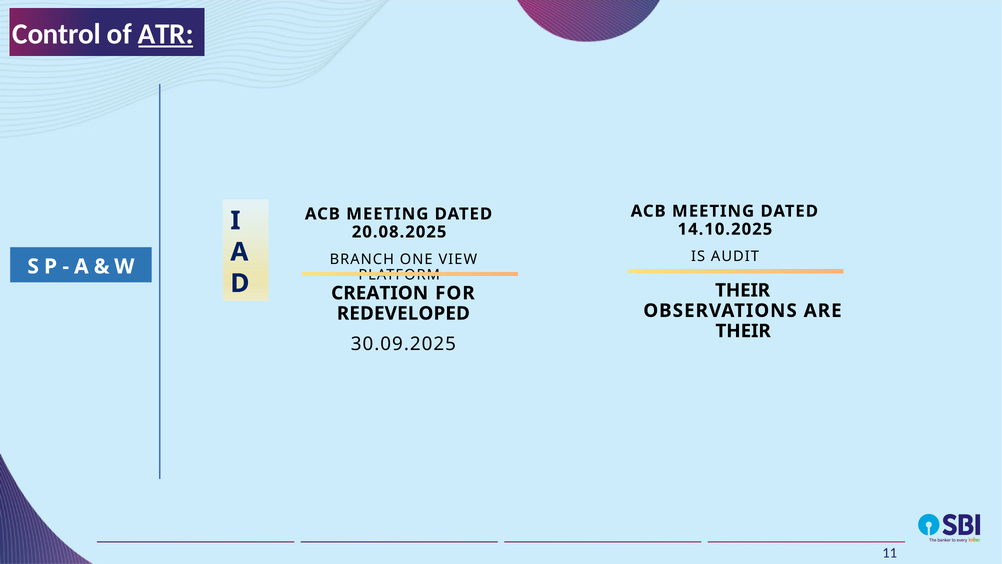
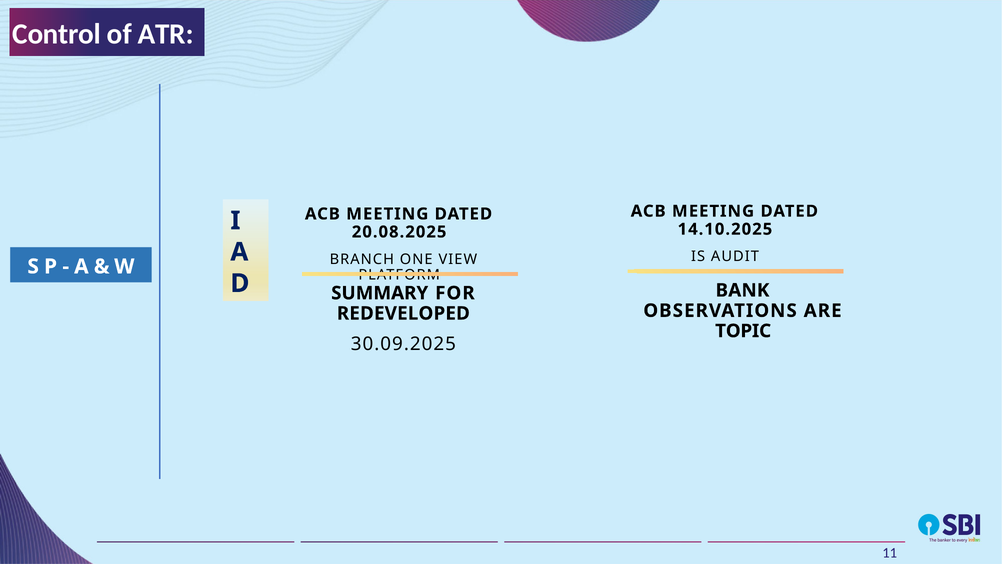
ATR underline: present -> none (166, 34)
THEIR: THEIR -> BANK (742, 290)
CREATION: CREATION -> SUMMARY (380, 293)
THEIR: THEIR -> TOPIC (743, 331)
